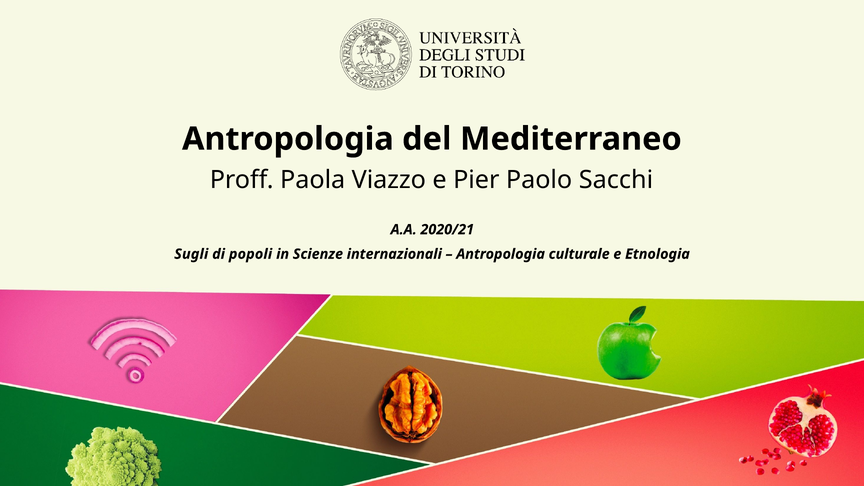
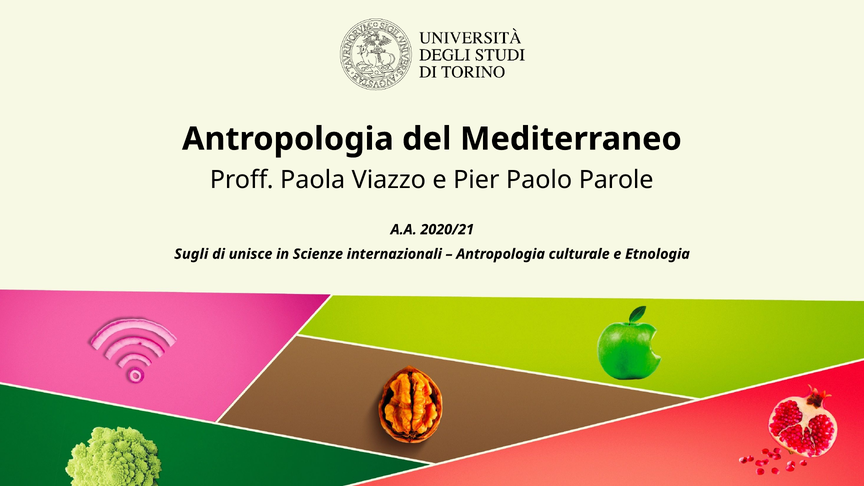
Sacchi: Sacchi -> Parole (616, 180)
popoli: popoli -> unisce (251, 254)
